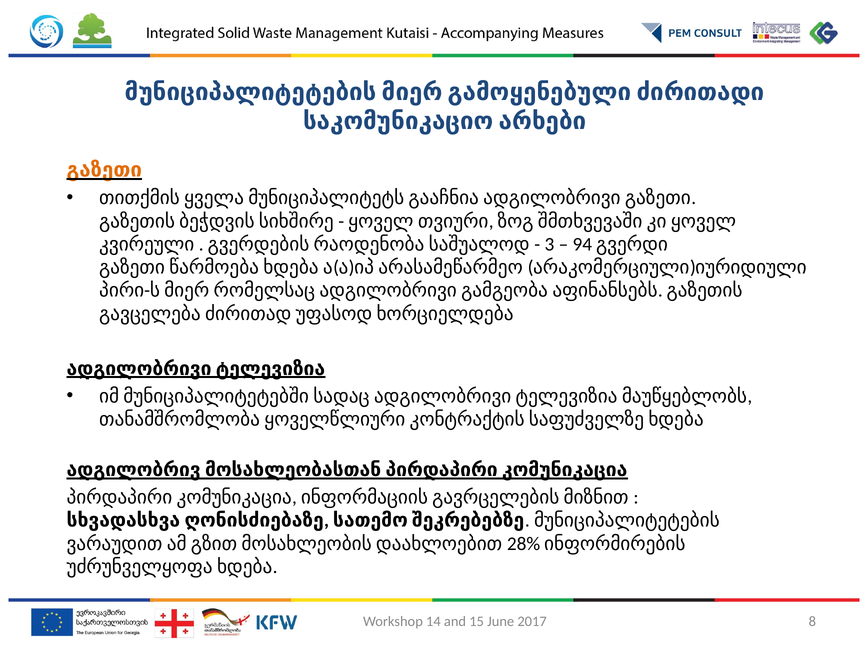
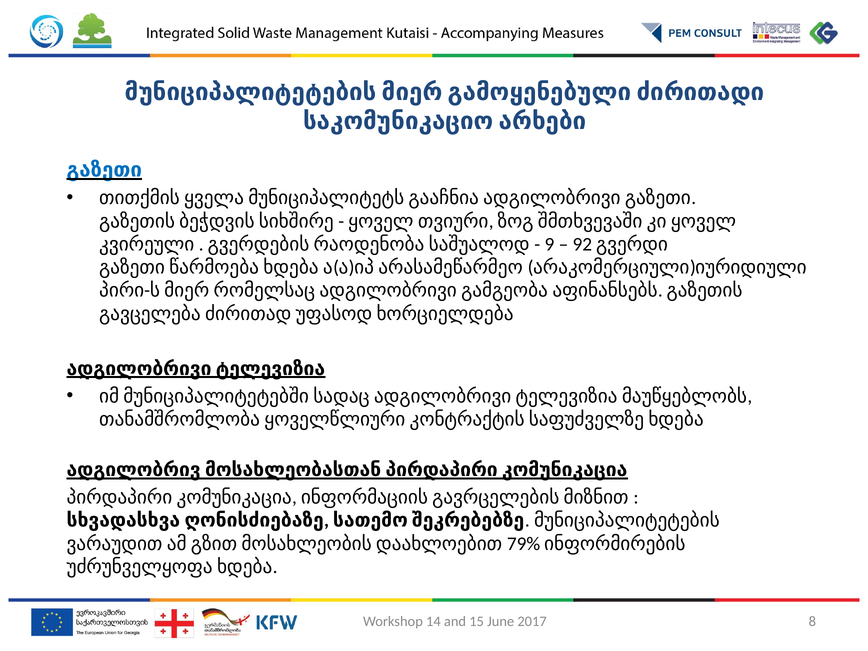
გაზეთი colour: orange -> blue (104, 170)
3: 3 -> 9 (549, 244)
94: 94 -> 92 (582, 244)
28%: 28% -> 79% (524, 544)
